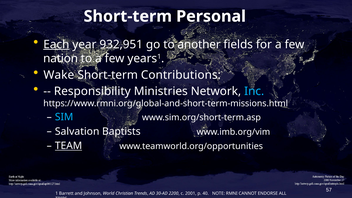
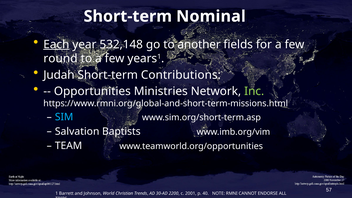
Personal: Personal -> Nominal (211, 16)
932,951: 932,951 -> 532,148 (121, 44)
nation: nation -> round (60, 58)
Wake: Wake -> Judah (59, 75)
Responsibility: Responsibility -> Opportunities (92, 91)
Inc colour: light blue -> light green (254, 91)
TEAM underline: present -> none (69, 146)
